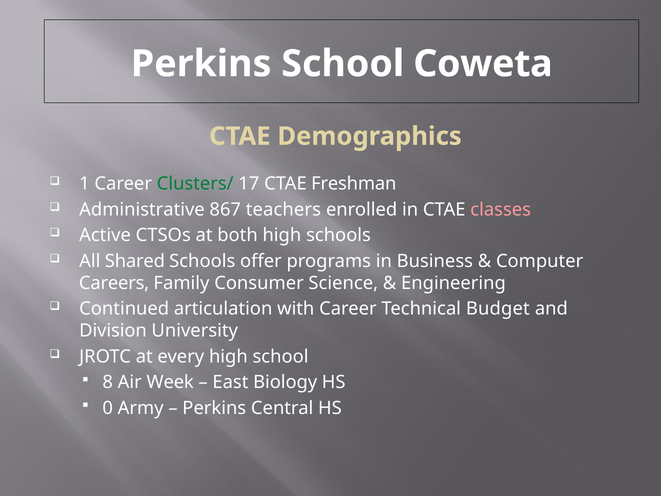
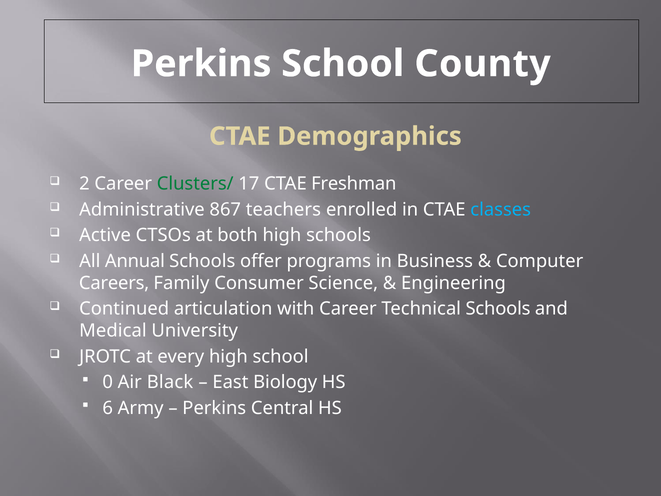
Coweta: Coweta -> County (483, 64)
1: 1 -> 2 (84, 184)
classes colour: pink -> light blue (501, 210)
Shared: Shared -> Annual (135, 261)
Technical Budget: Budget -> Schools (498, 309)
Division: Division -> Medical (113, 331)
8: 8 -> 0 (108, 382)
Week: Week -> Black (170, 382)
0: 0 -> 6 (108, 408)
